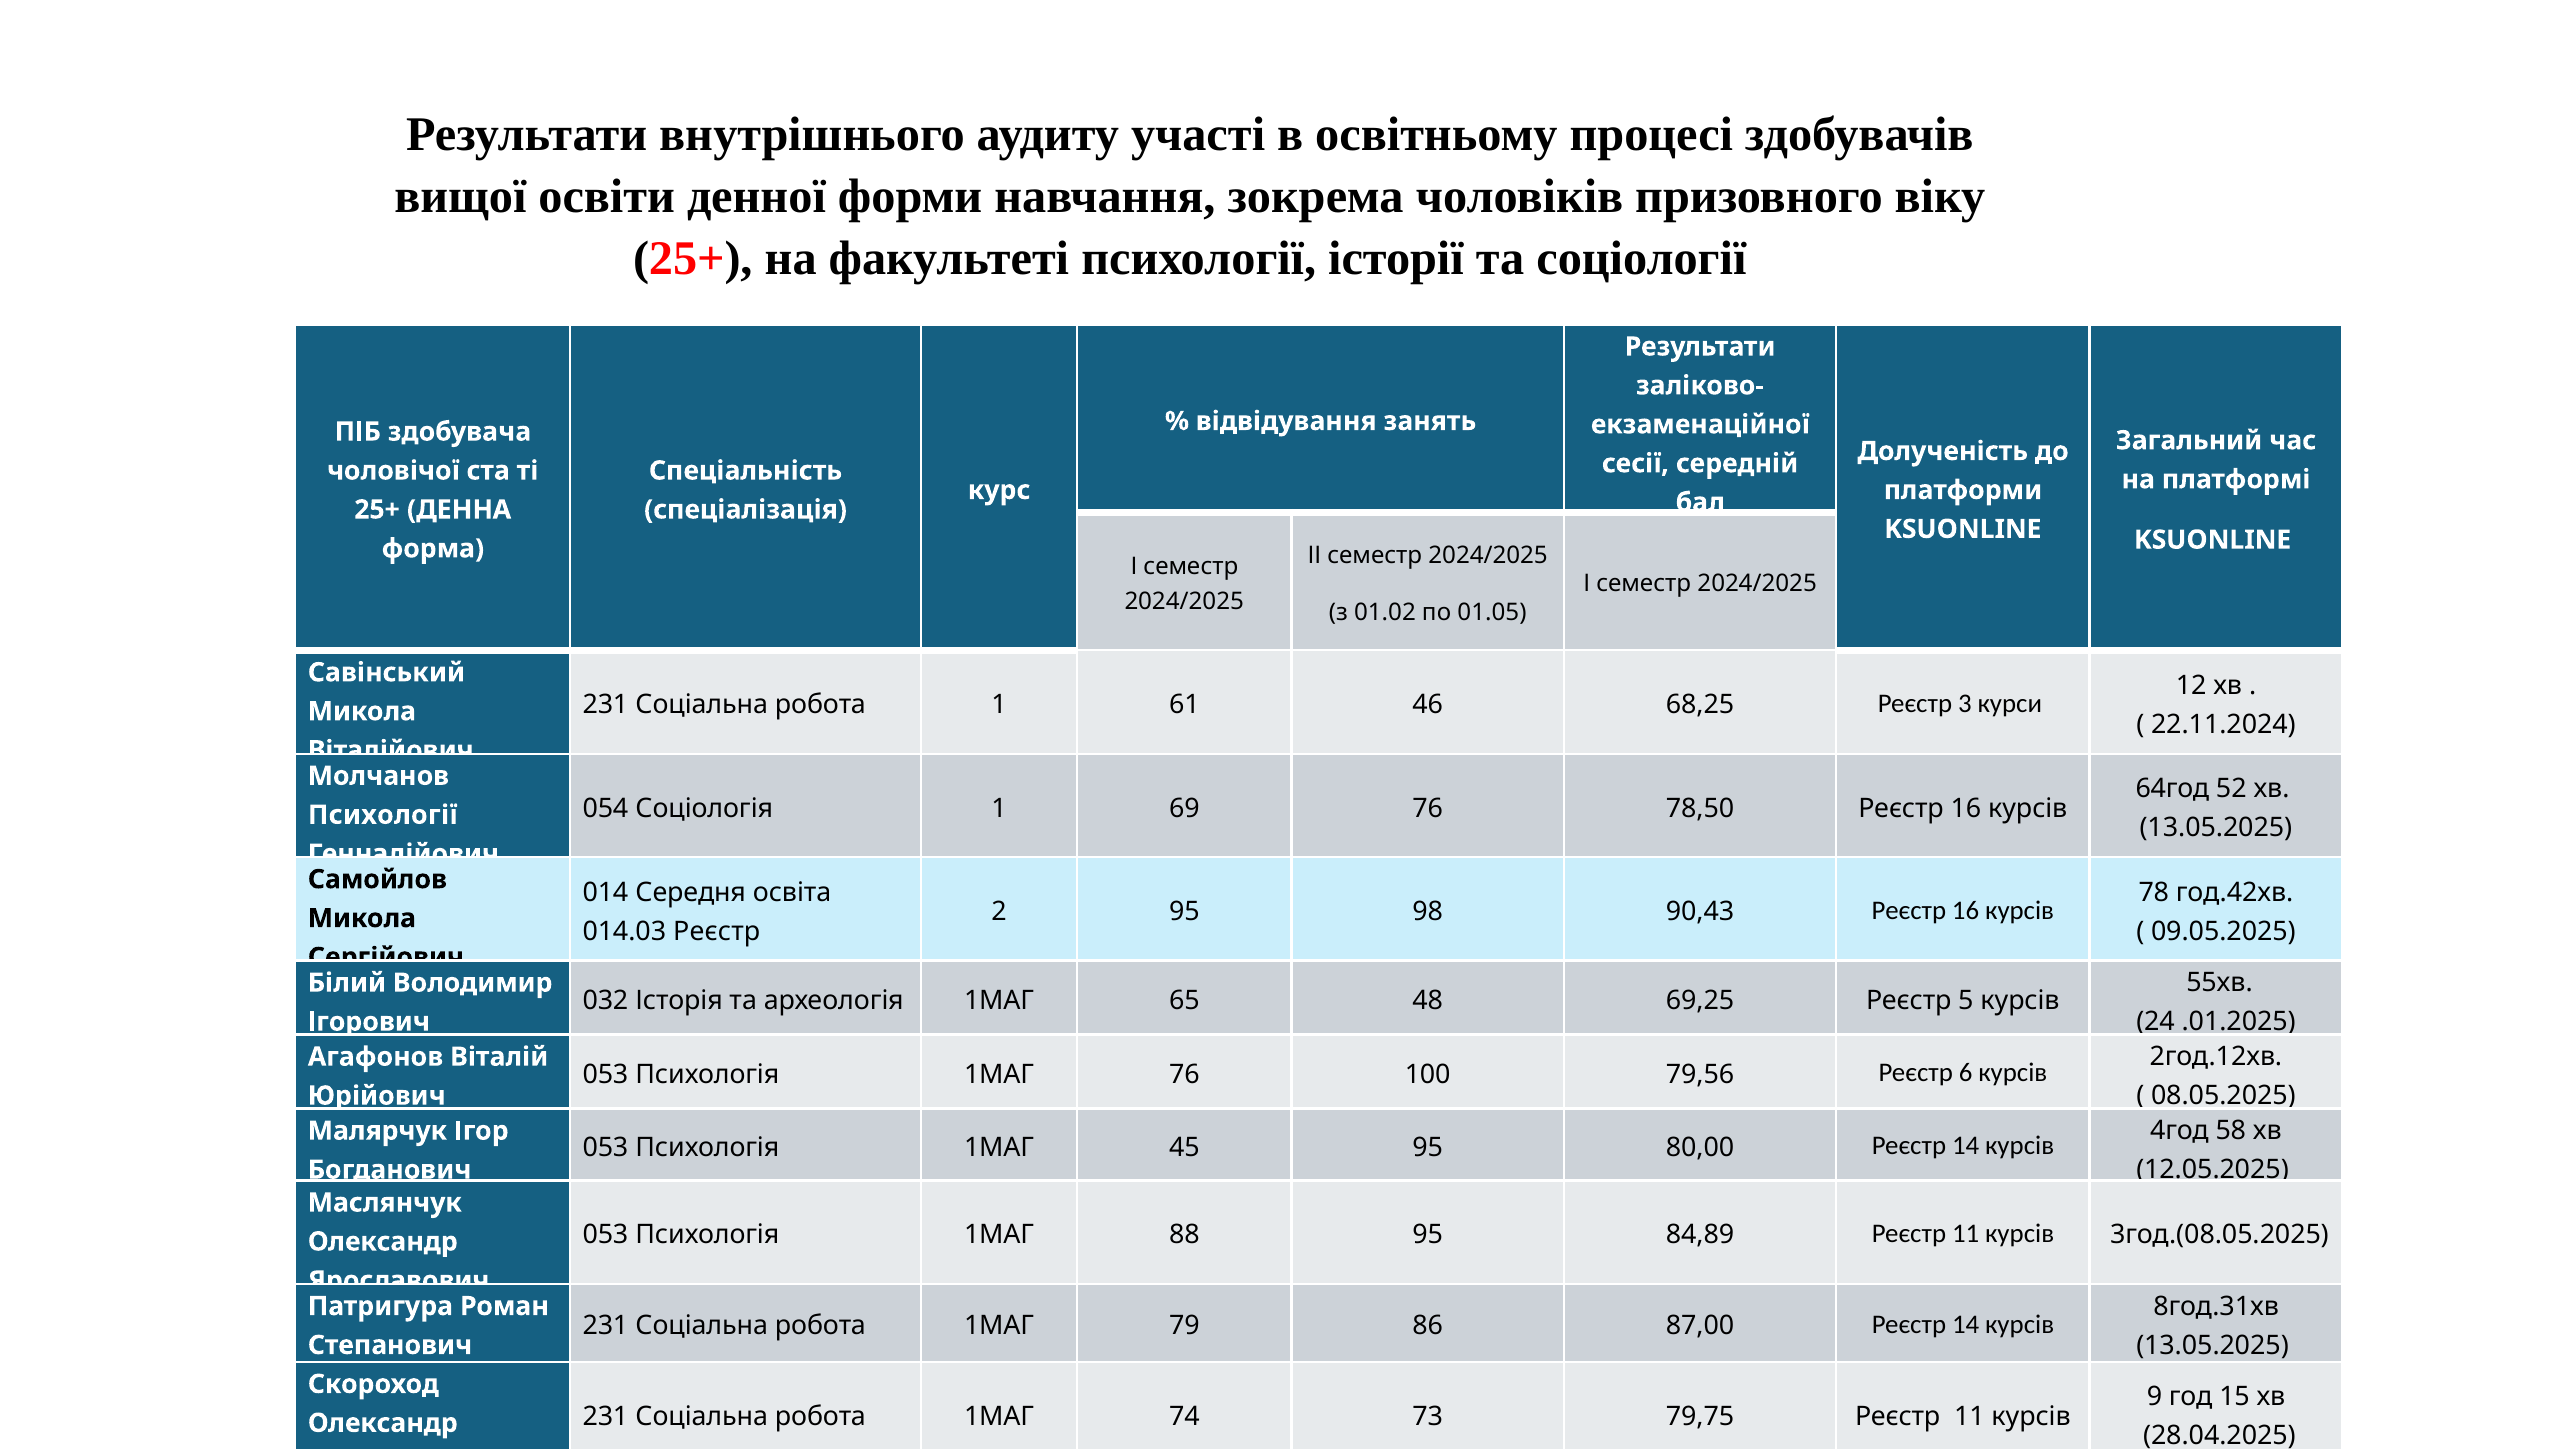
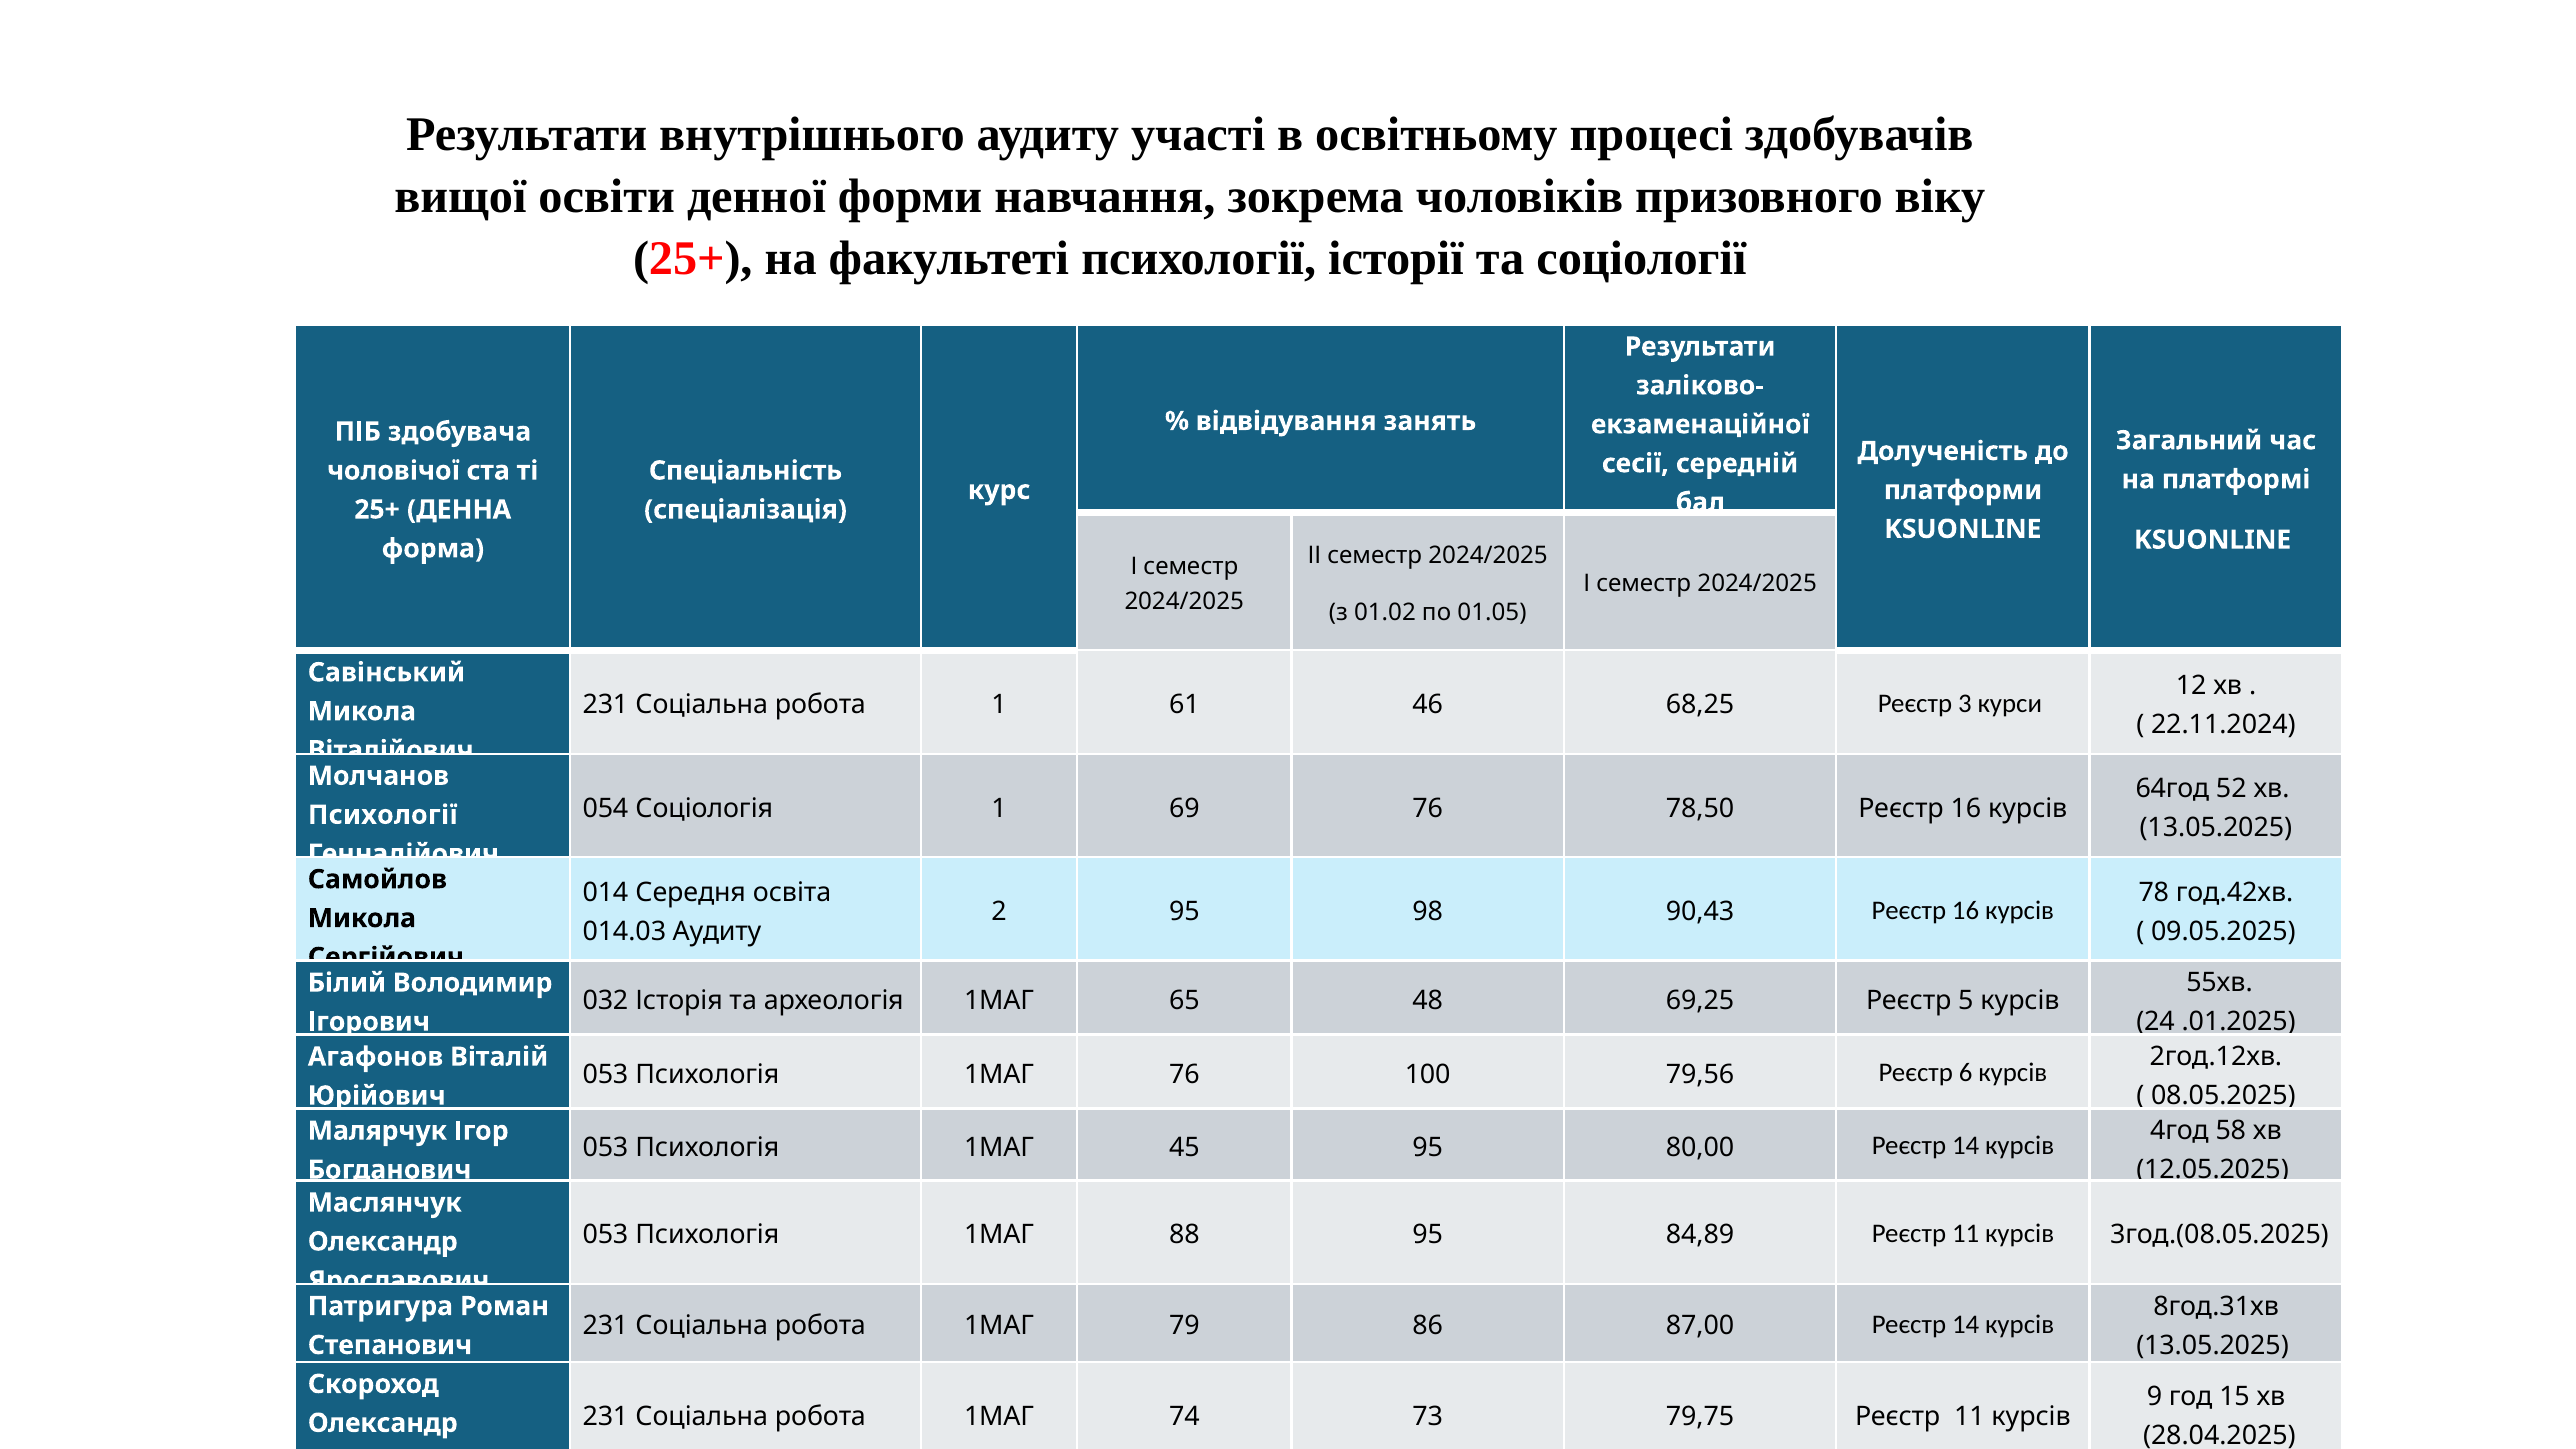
014.03 Реєстр: Реєстр -> Аудиту (717, 931)
